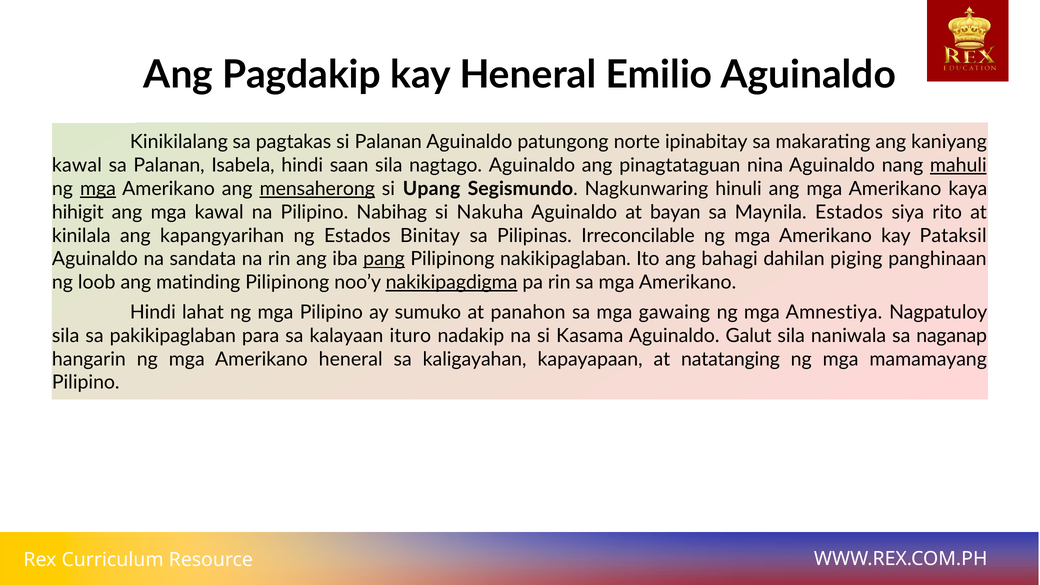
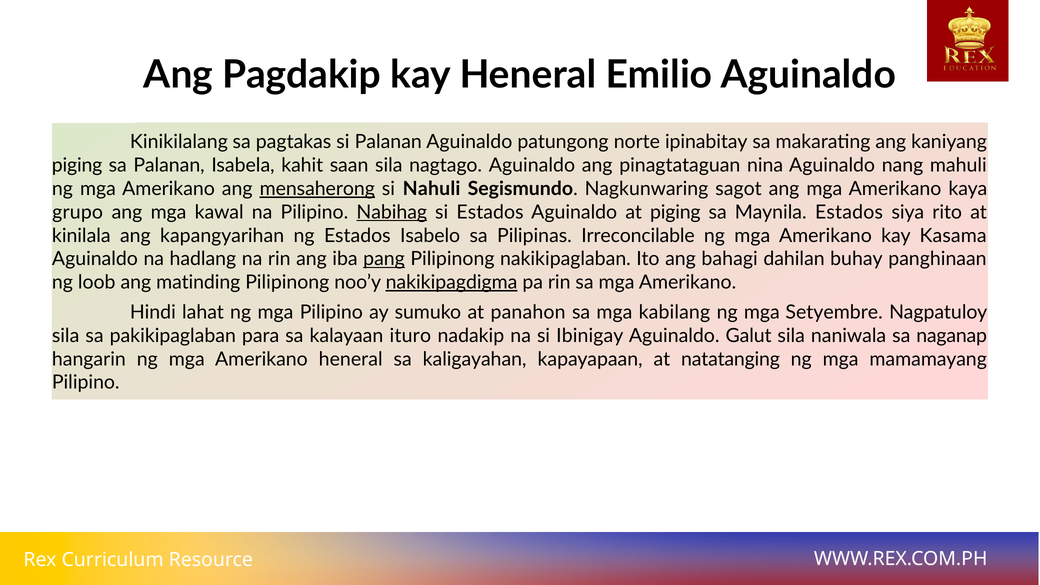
kawal: kawal -> piging (77, 165)
Isabela hindi: hindi -> kahit (302, 165)
mahuli underline: present -> none (958, 165)
mga underline: present -> none (98, 189)
Upang: Upang -> Nahuli (432, 189)
hinuli: hinuli -> sagot (739, 189)
hihigit: hihigit -> grupo (78, 212)
Nabihag underline: none -> present (392, 212)
si Nakuha: Nakuha -> Estados (490, 212)
at bayan: bayan -> piging (675, 212)
Binitay: Binitay -> Isabelo (430, 236)
Pataksil: Pataksil -> Kasama (953, 236)
sandata: sandata -> hadlang (203, 259)
piging: piging -> buhay (856, 259)
gawaing: gawaing -> kabilang (674, 312)
Amnestiya: Amnestiya -> Setyembre (834, 312)
Kasama: Kasama -> Ibinigay (590, 336)
